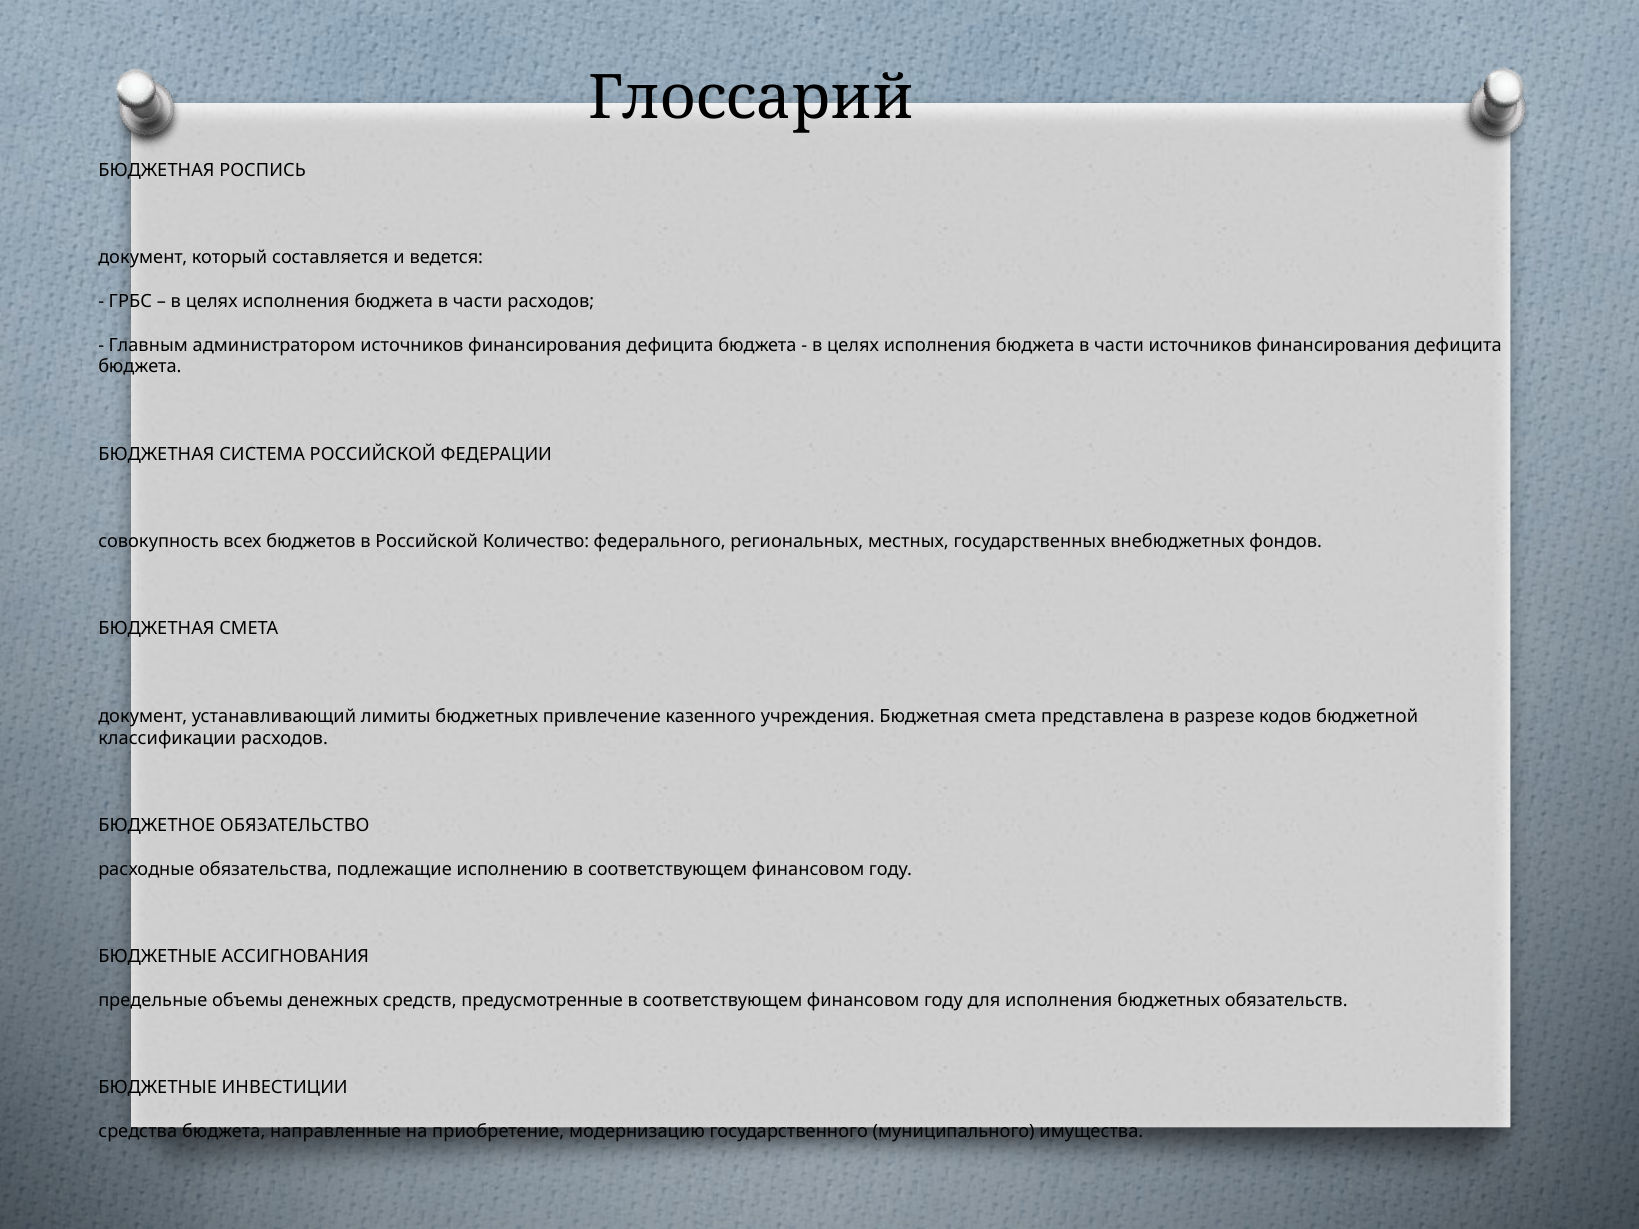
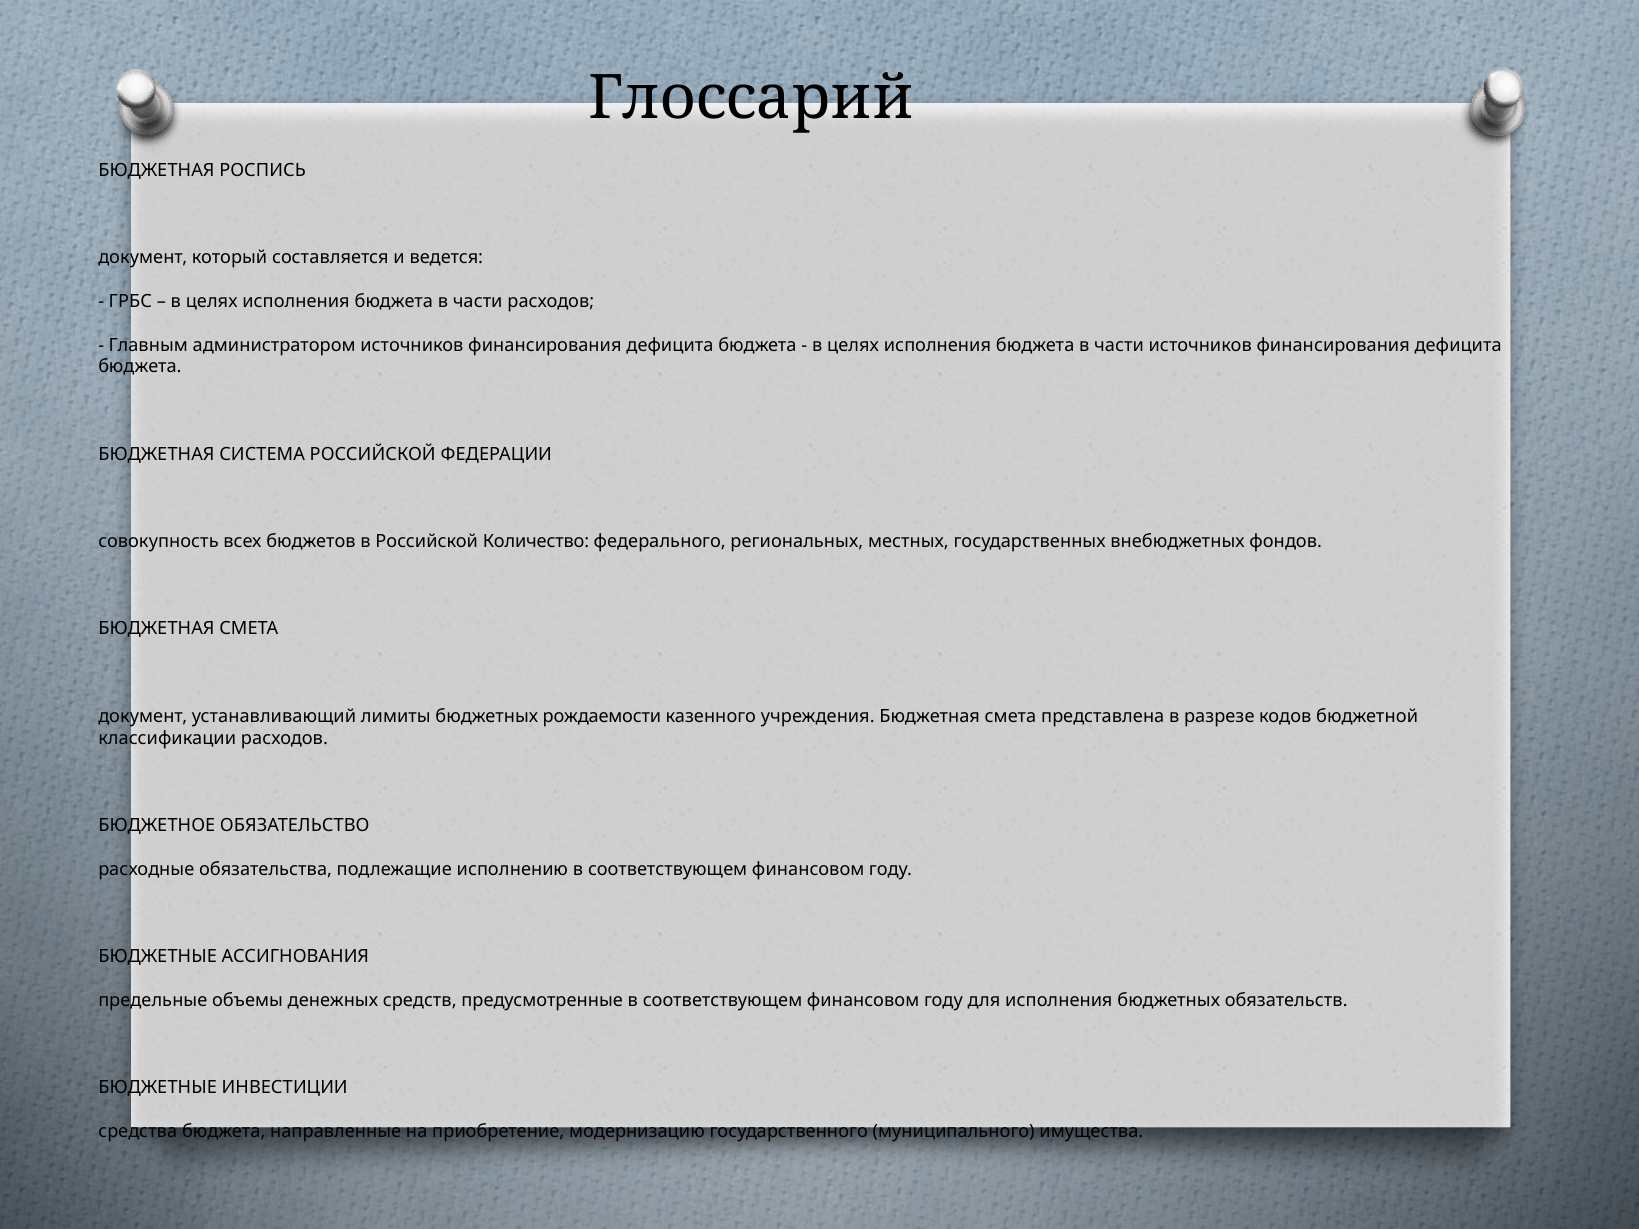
привлечение: привлечение -> рождаемости (602, 716)
